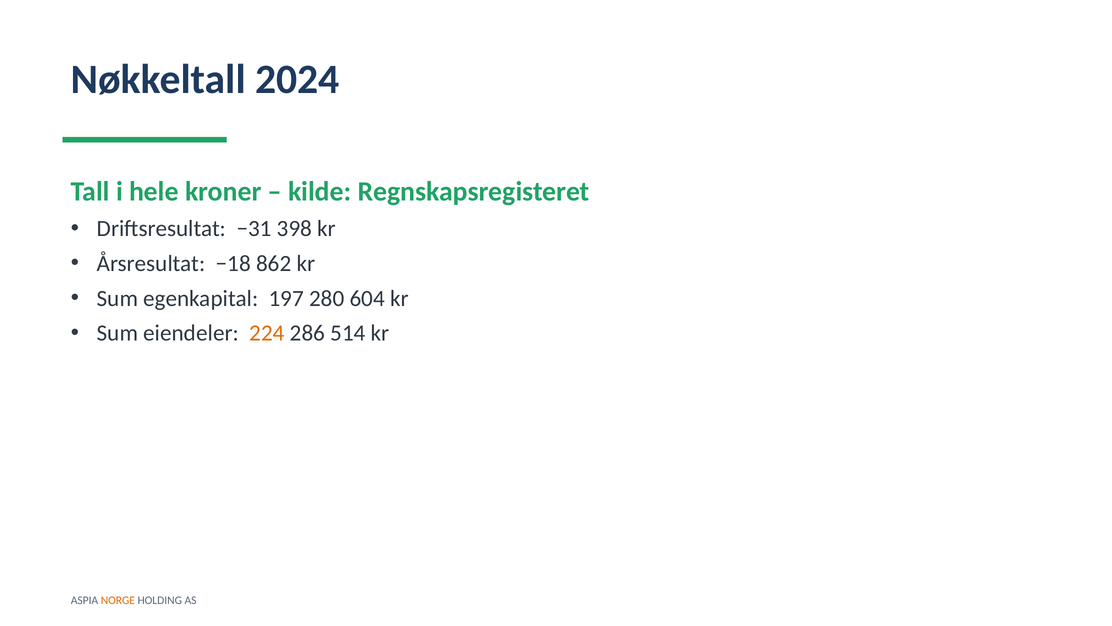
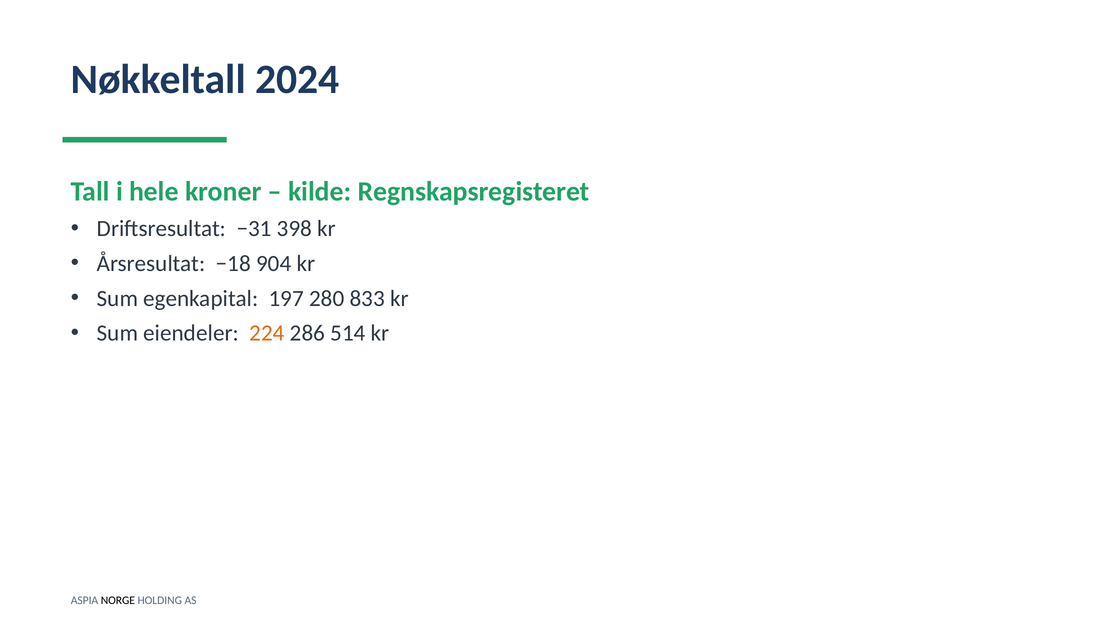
862: 862 -> 904 (274, 263)
604: 604 -> 833 (367, 298)
NORGE colour: orange -> black (118, 600)
